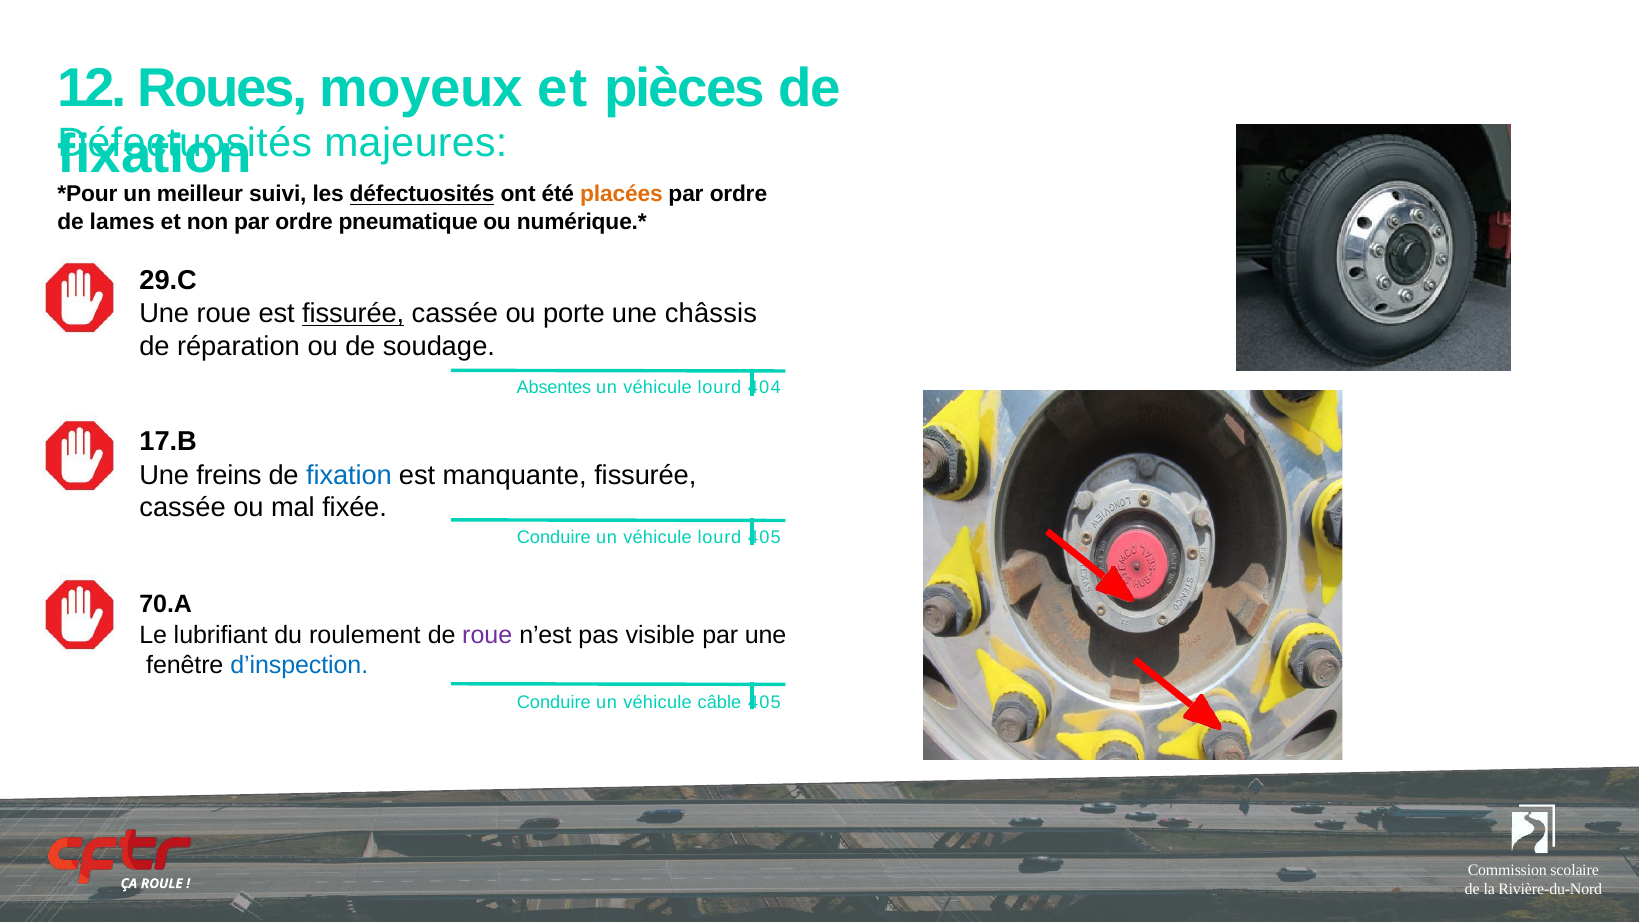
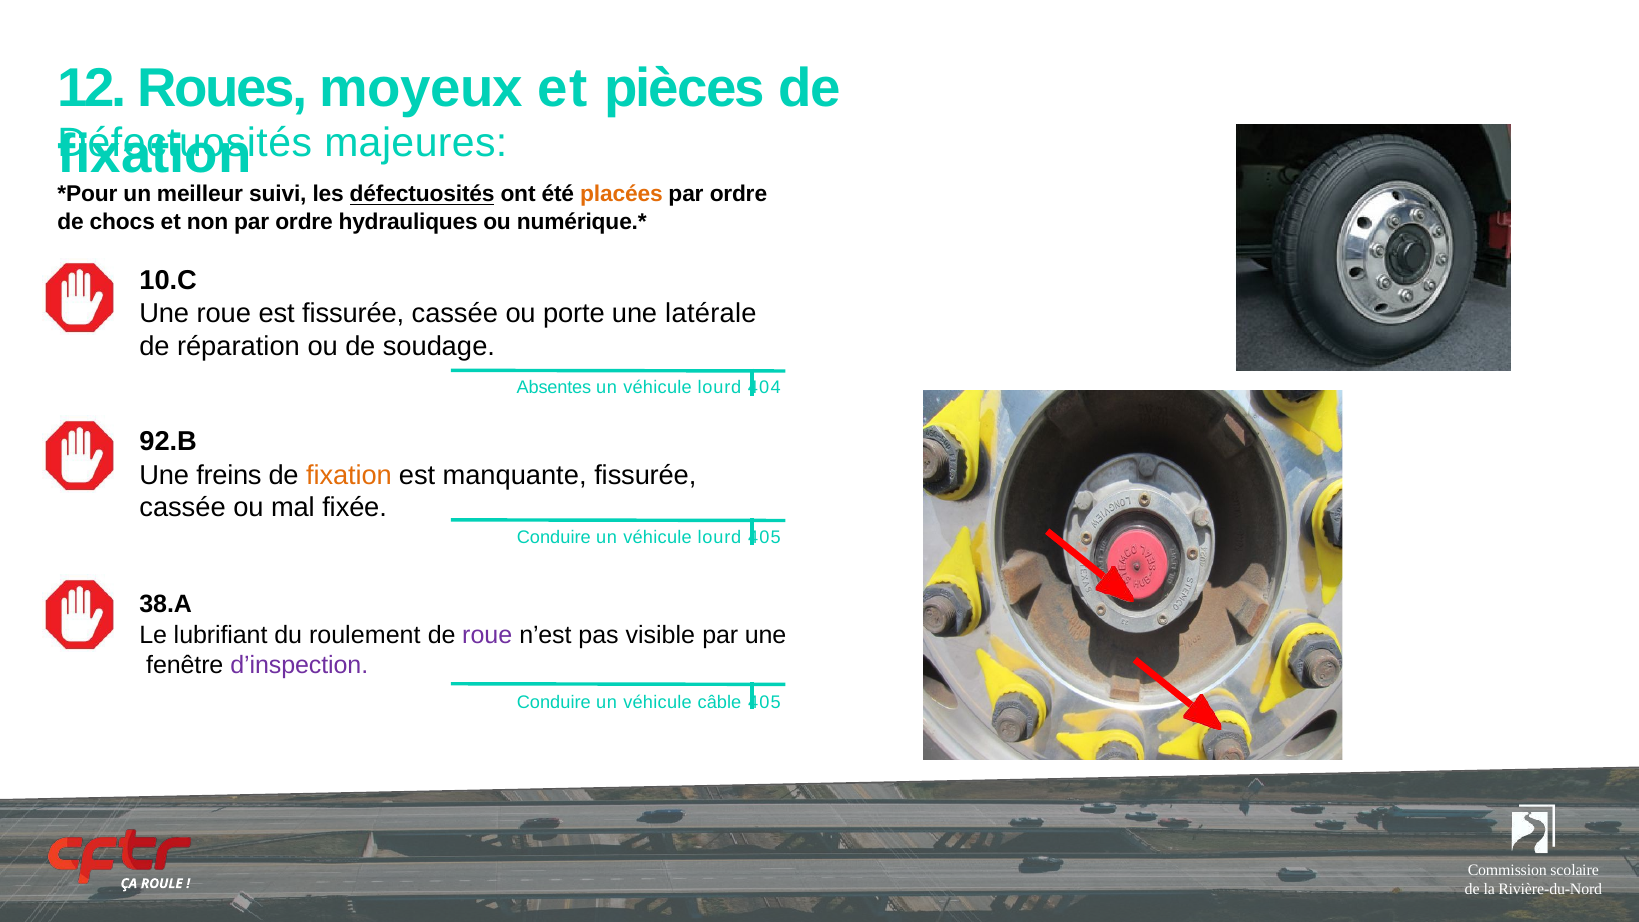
lames: lames -> chocs (122, 222)
pneumatique: pneumatique -> hydrauliques (408, 222)
29.C: 29.C -> 10.C (168, 280)
fissurée underline: present -> none (353, 314)
châssis: châssis -> latérale (711, 314)
17.B: 17.B -> 92.B (168, 442)
fixation colour: blue -> orange (349, 475)
70.A: 70.A -> 38.A (166, 604)
d’inspection colour: blue -> purple (299, 665)
